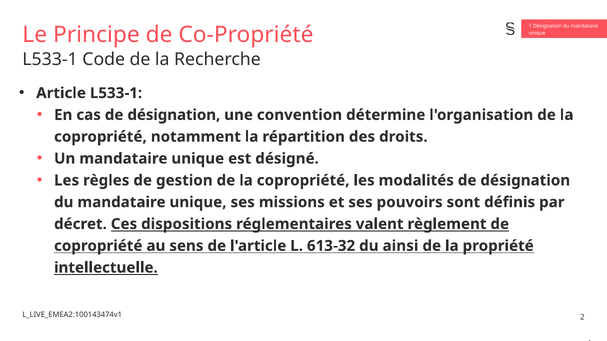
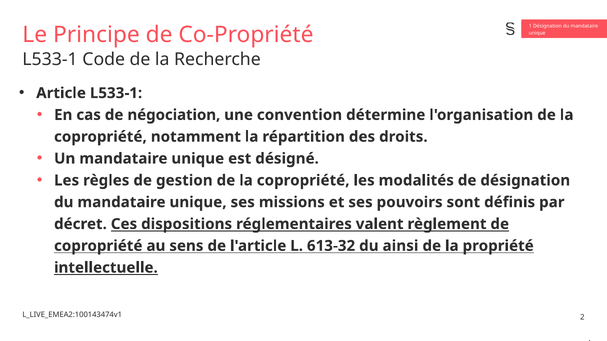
cas de désignation: désignation -> négociation (174, 115)
